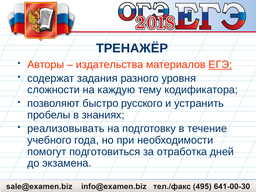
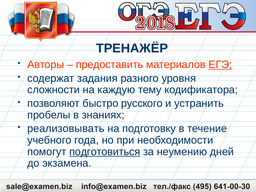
издательства: издательства -> предоставить (110, 65)
подготовиться underline: none -> present (105, 152)
отработка: отработка -> неумению (182, 152)
